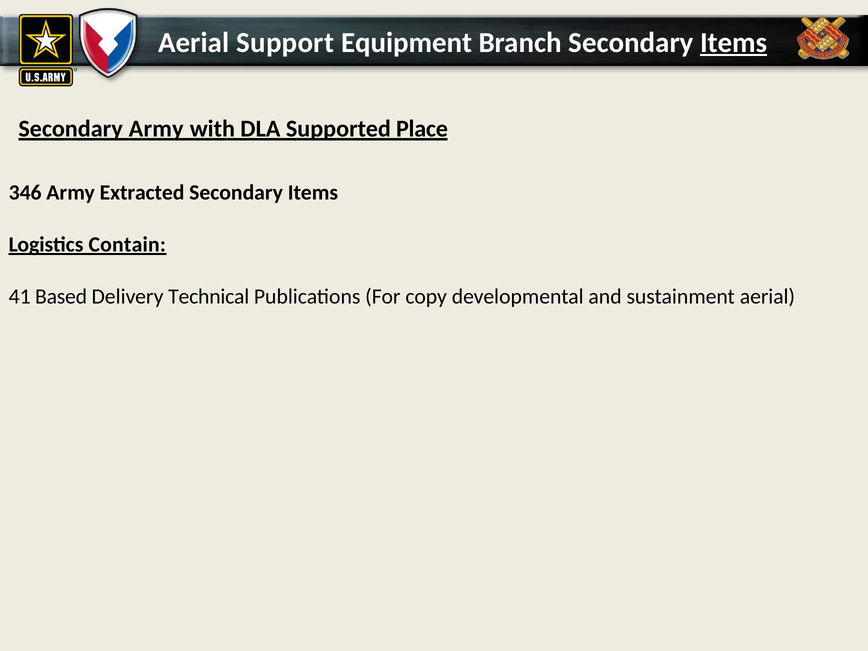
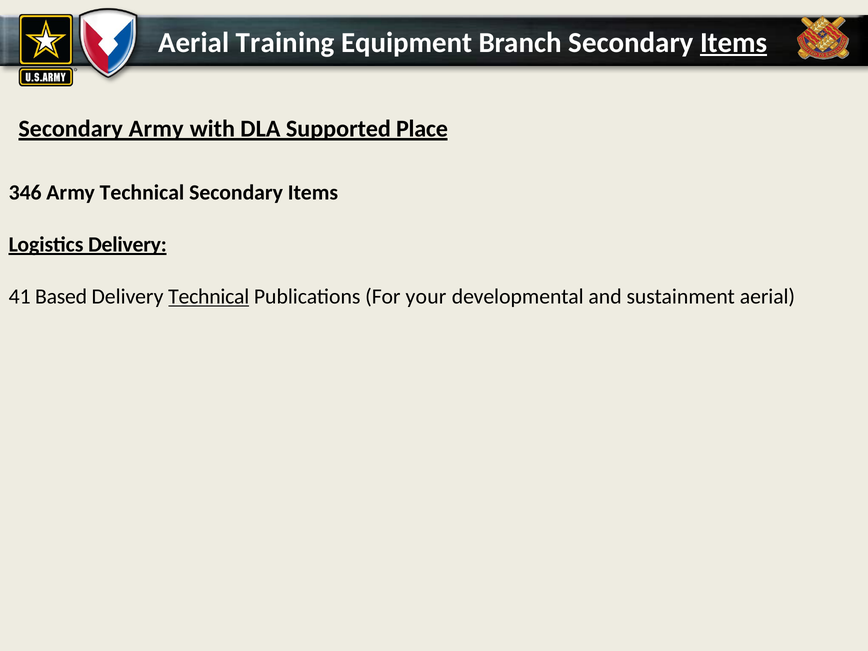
Support: Support -> Training (285, 43)
Army Extracted: Extracted -> Technical (142, 192)
Logistics Contain: Contain -> Delivery (127, 245)
Technical underline: none -> present (209, 297)
copy: copy -> your (426, 297)
